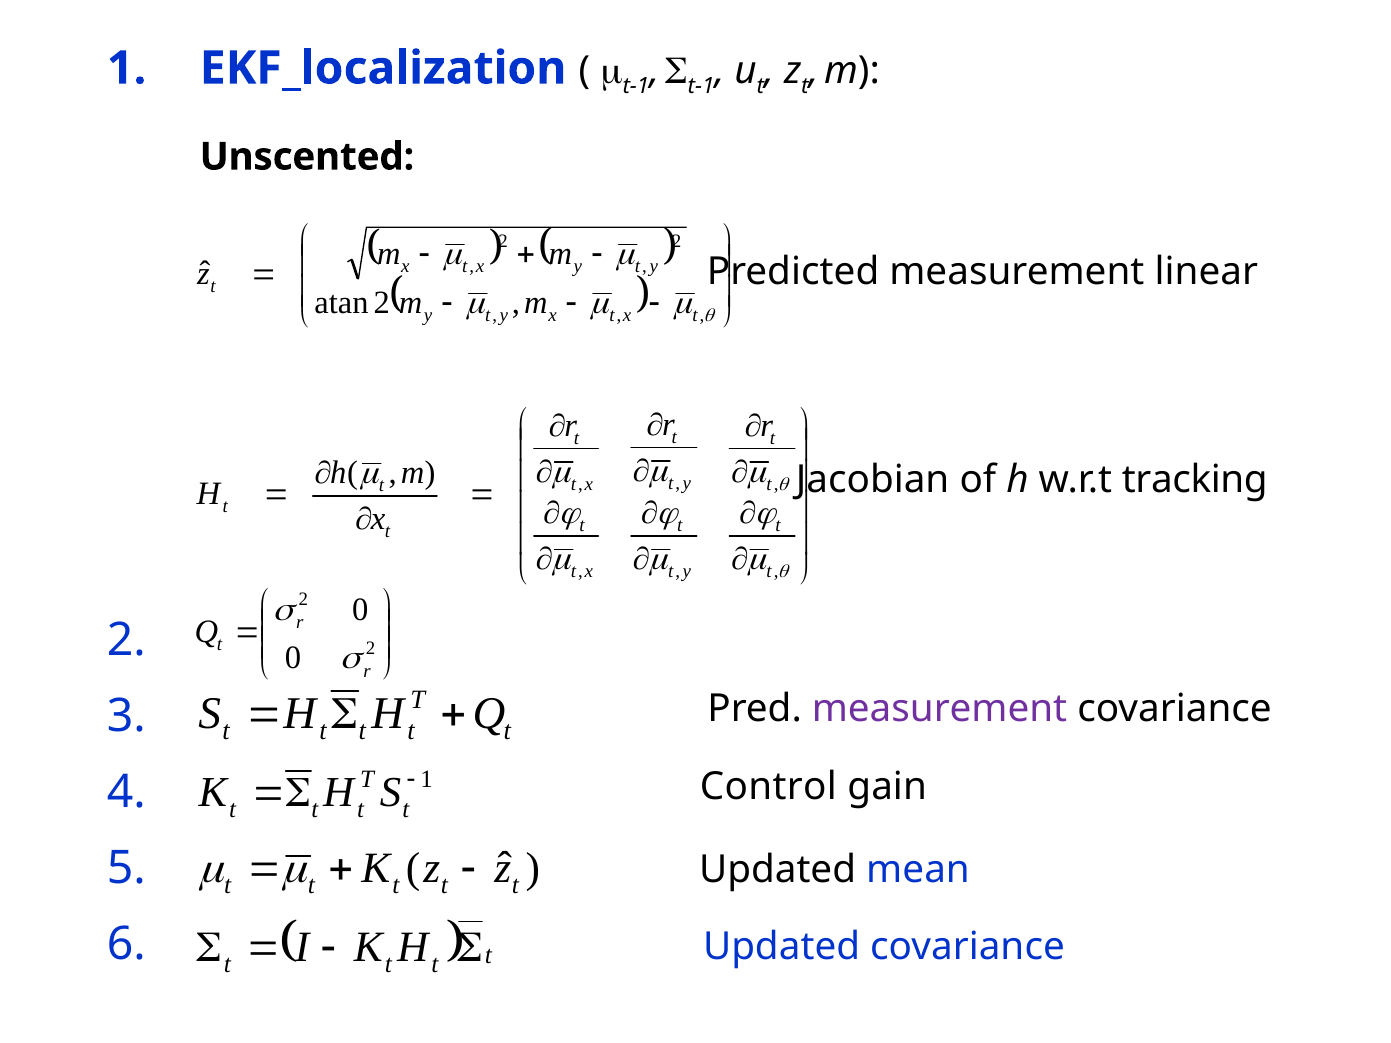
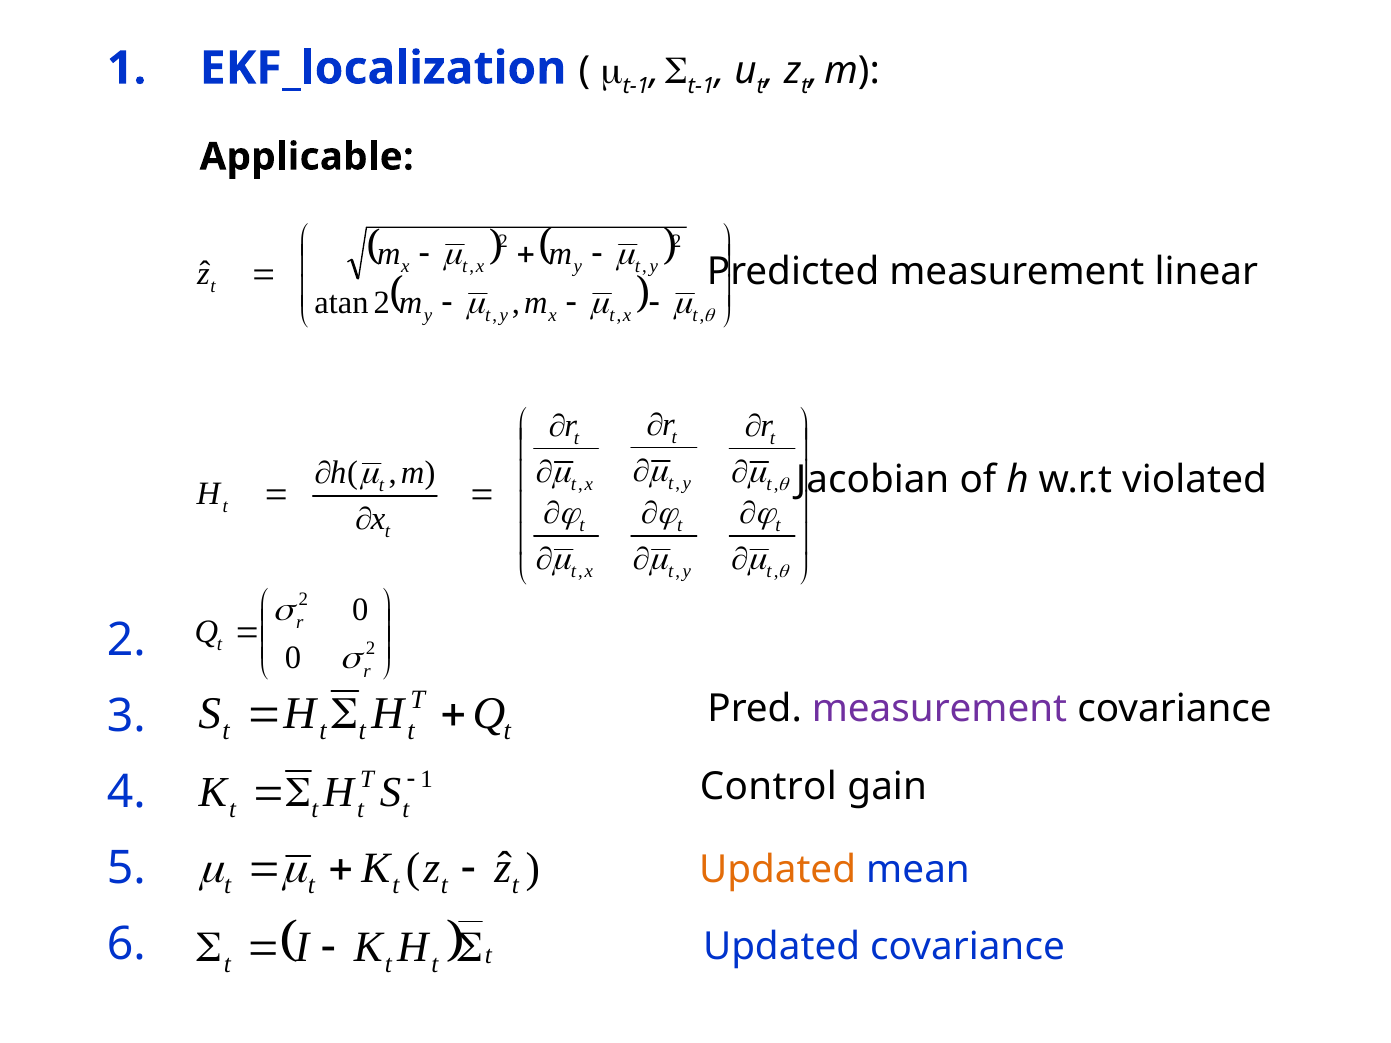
Unscented: Unscented -> Applicable (307, 157)
tracking: tracking -> violated (1195, 480)
Updated colour: black -> orange (778, 870)
